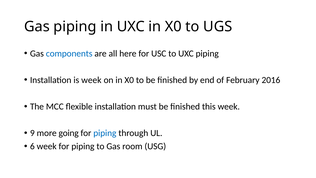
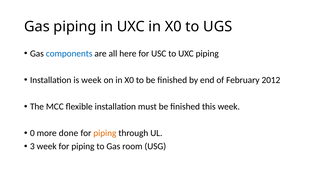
2016: 2016 -> 2012 (271, 80)
9: 9 -> 0 (32, 133)
going: going -> done (69, 133)
piping colour: blue -> orange (105, 133)
6: 6 -> 3 (32, 146)
